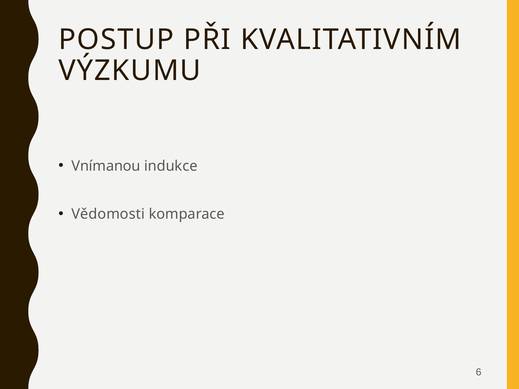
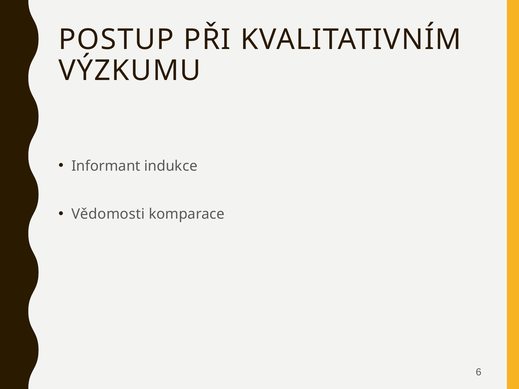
Vnímanou: Vnímanou -> Informant (106, 166)
